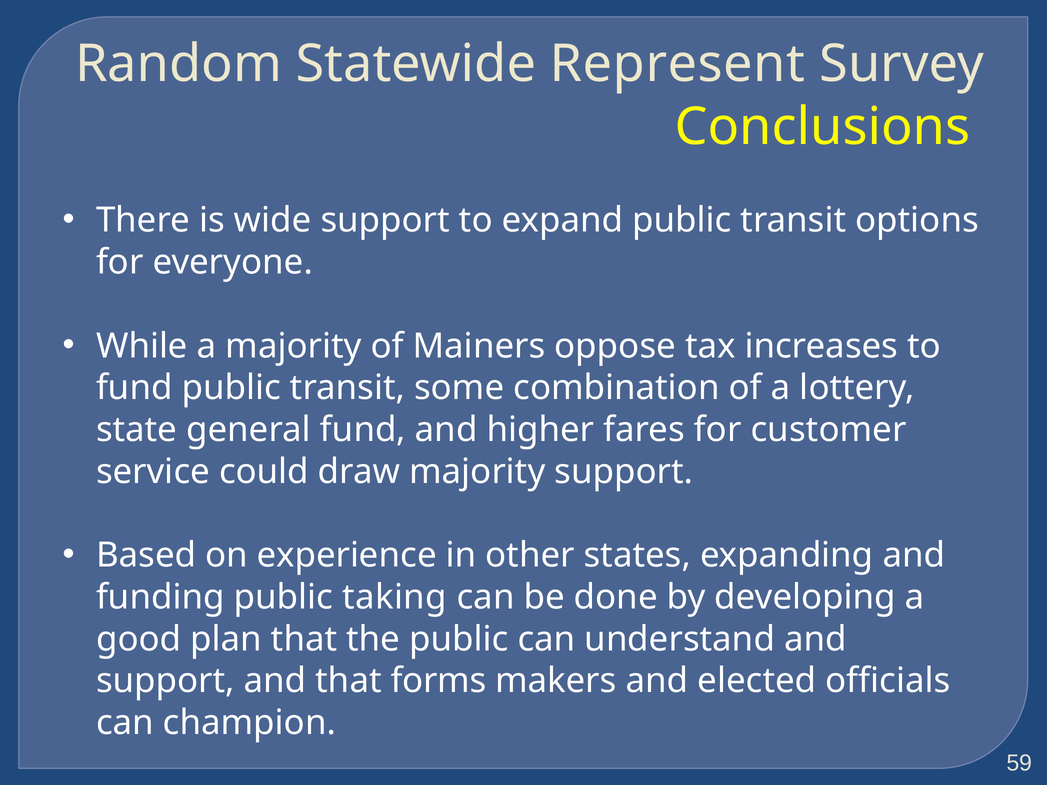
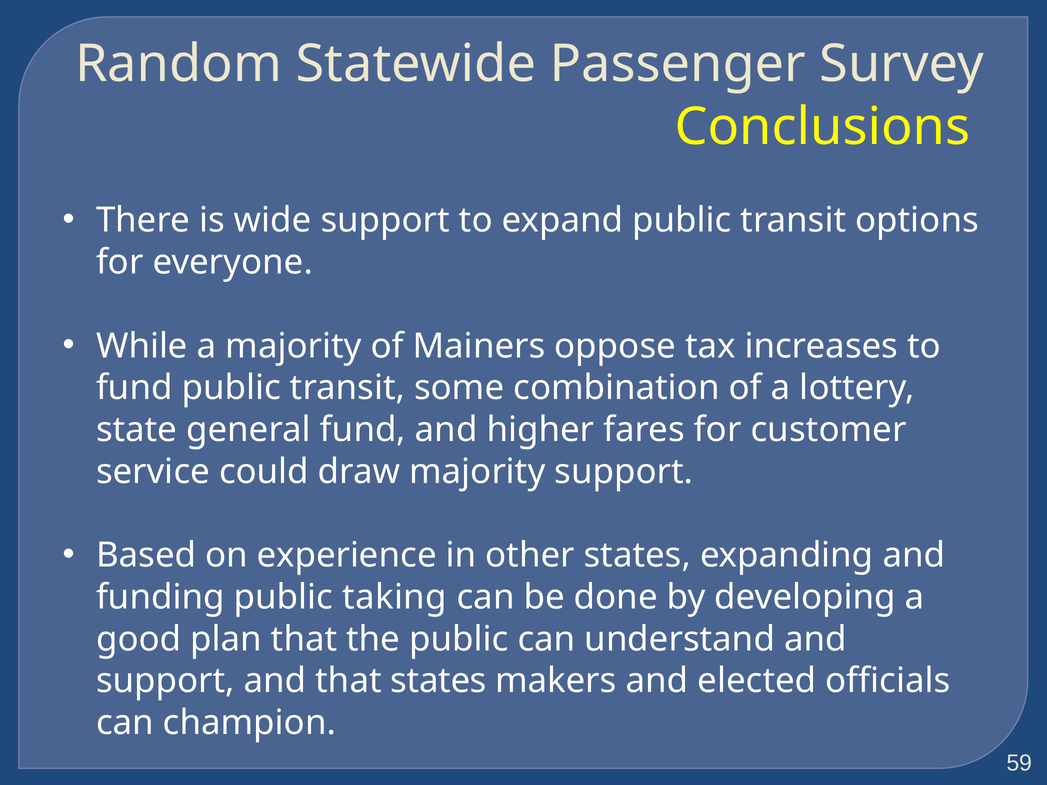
Represent: Represent -> Passenger (678, 64)
that forms: forms -> states (439, 681)
